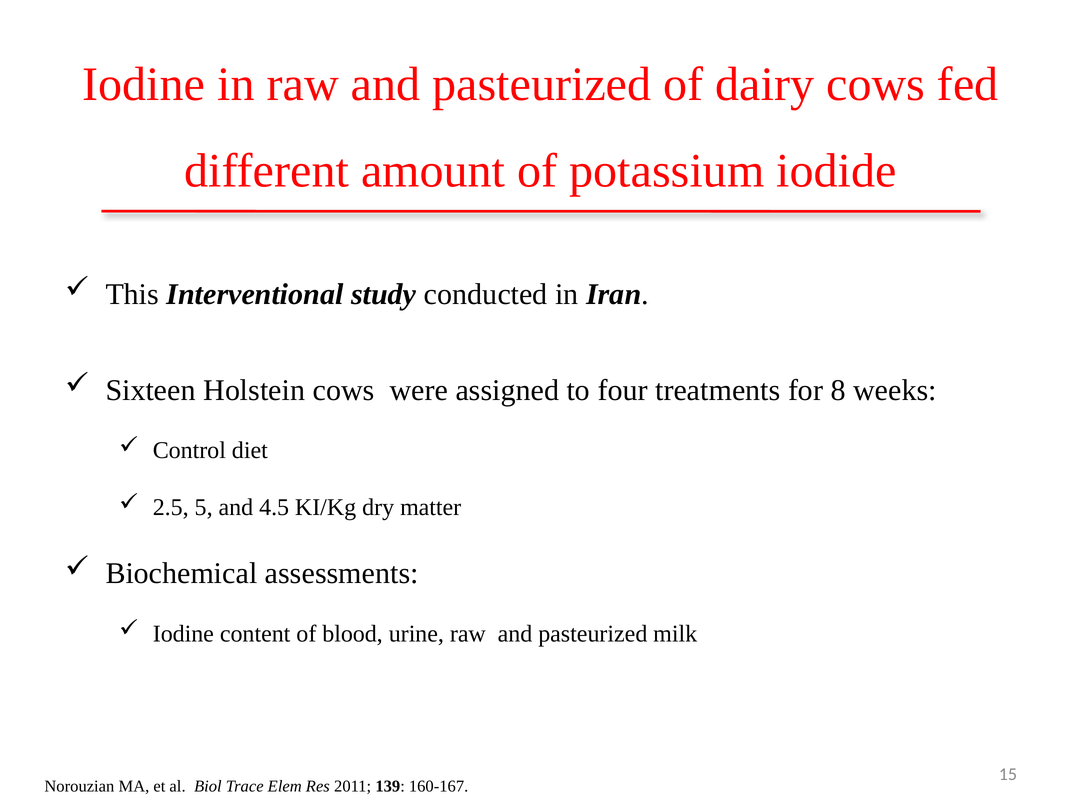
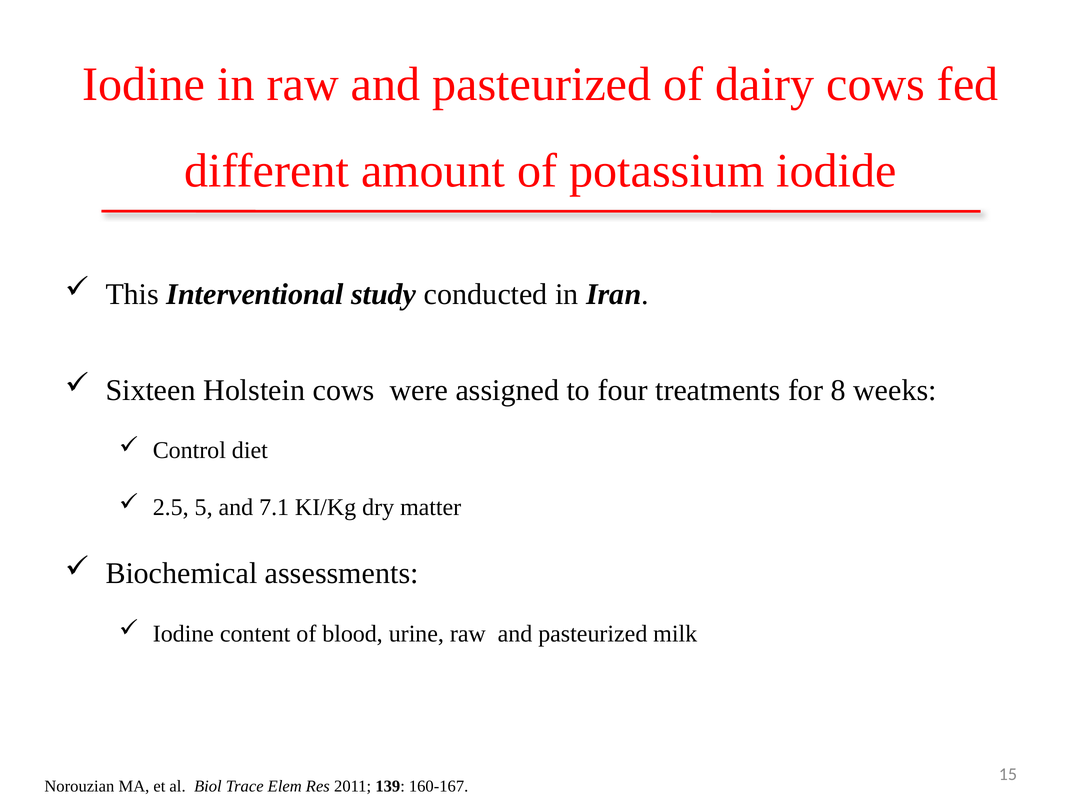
4.5: 4.5 -> 7.1 (274, 508)
